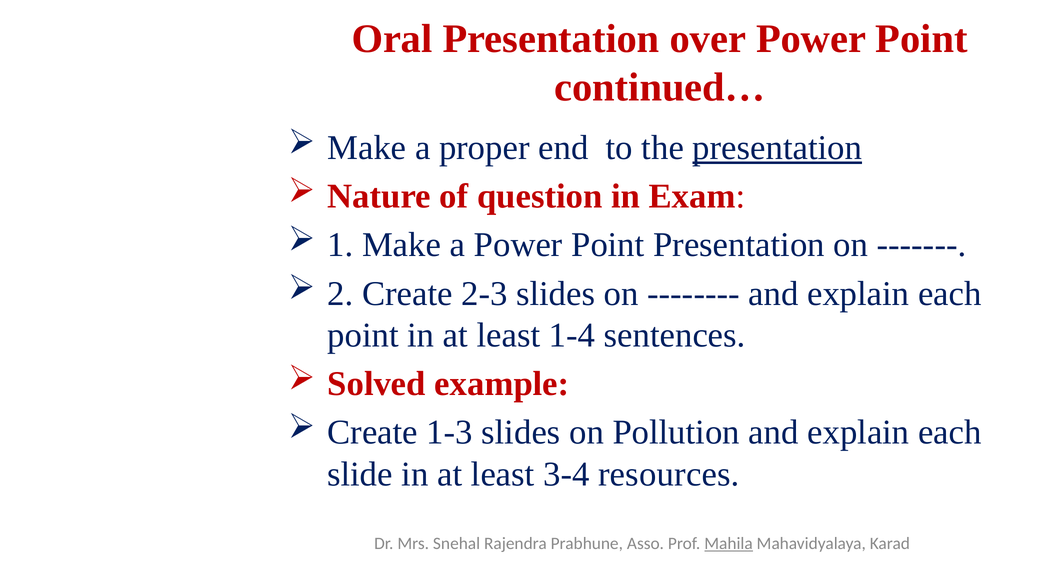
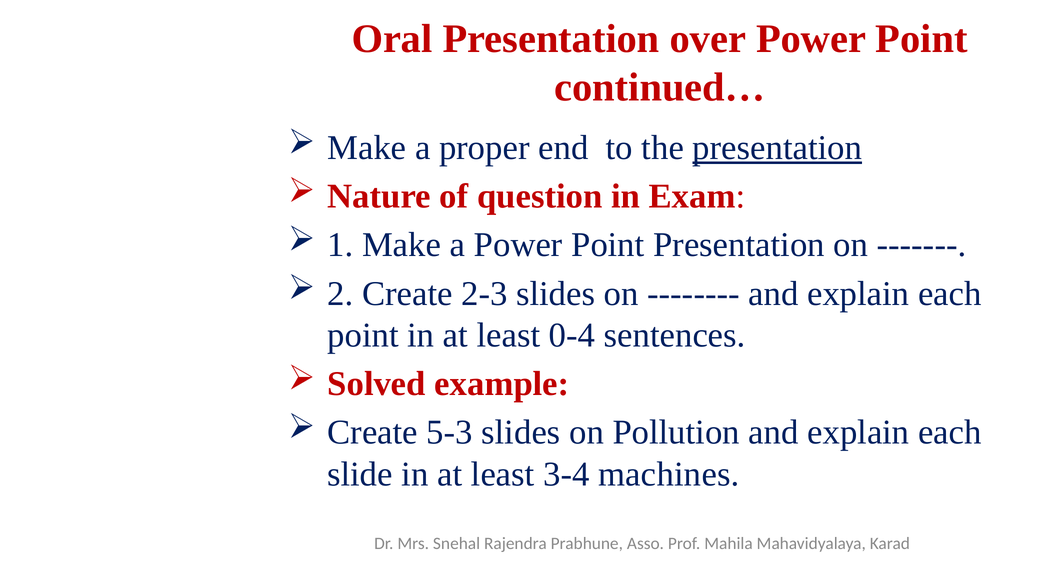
1-4: 1-4 -> 0-4 (572, 335)
1-3: 1-3 -> 5-3 (450, 433)
resources: resources -> machines (669, 474)
Mahila underline: present -> none (729, 543)
